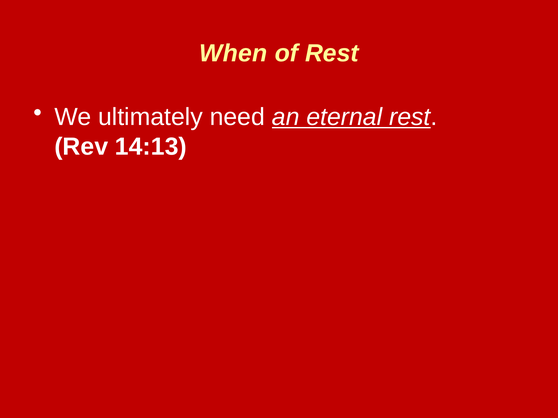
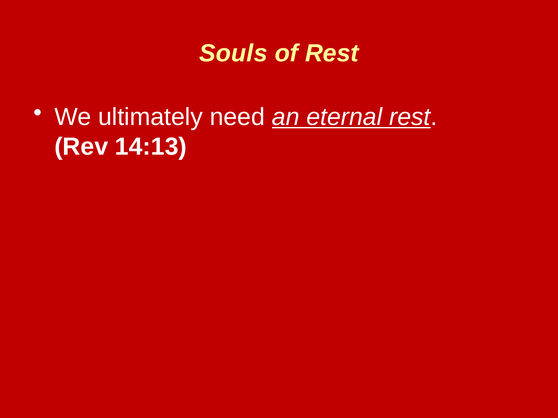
When: When -> Souls (233, 53)
